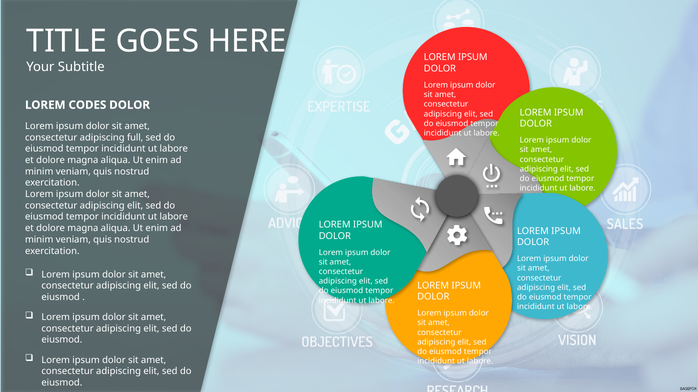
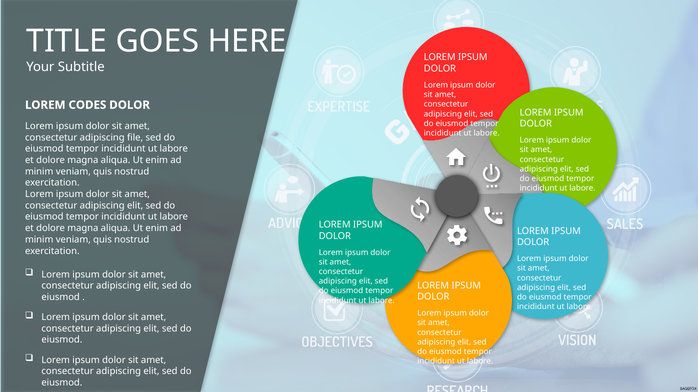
full: full -> file (135, 138)
